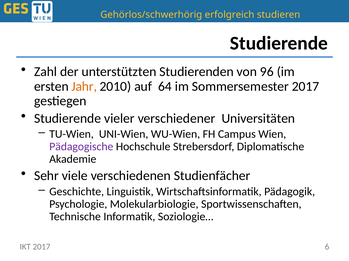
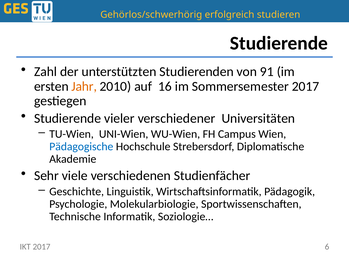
96: 96 -> 91 (267, 72)
64: 64 -> 16 (165, 87)
Pädagogische colour: purple -> blue (81, 147)
